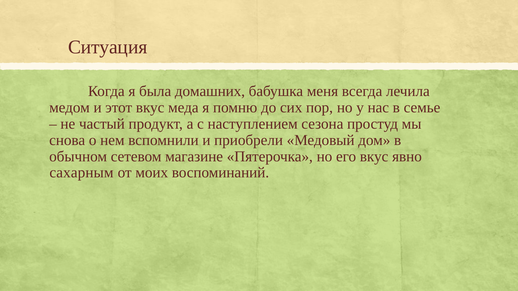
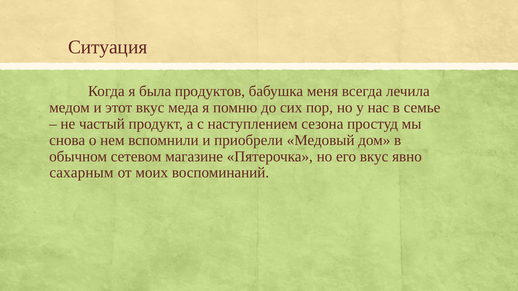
домашних: домашних -> продуктов (210, 91)
